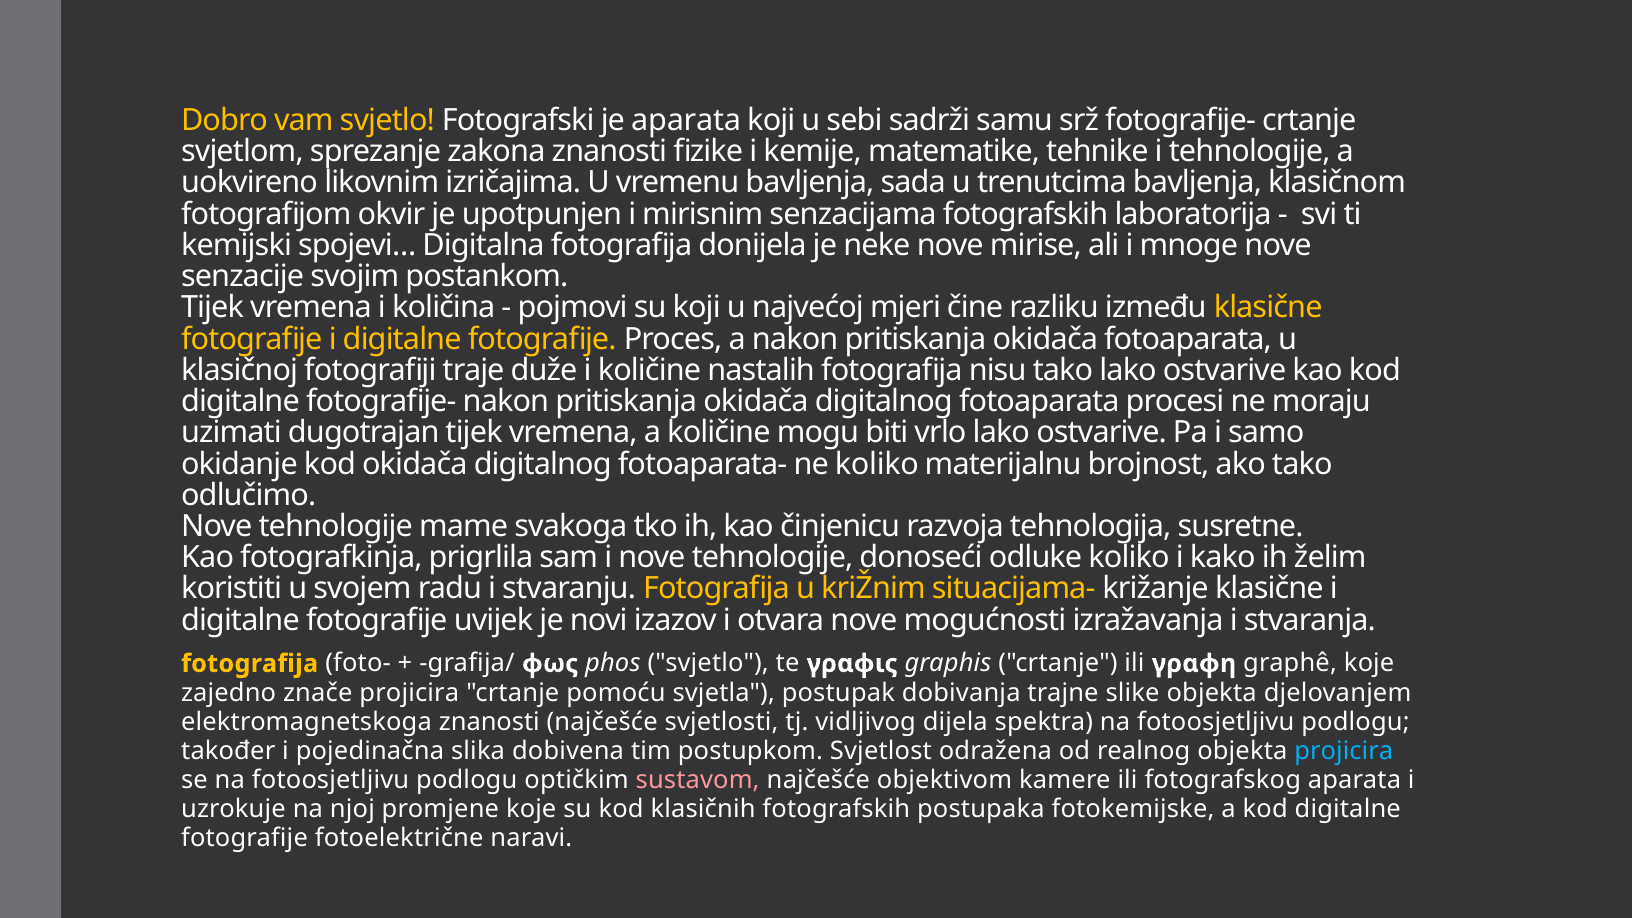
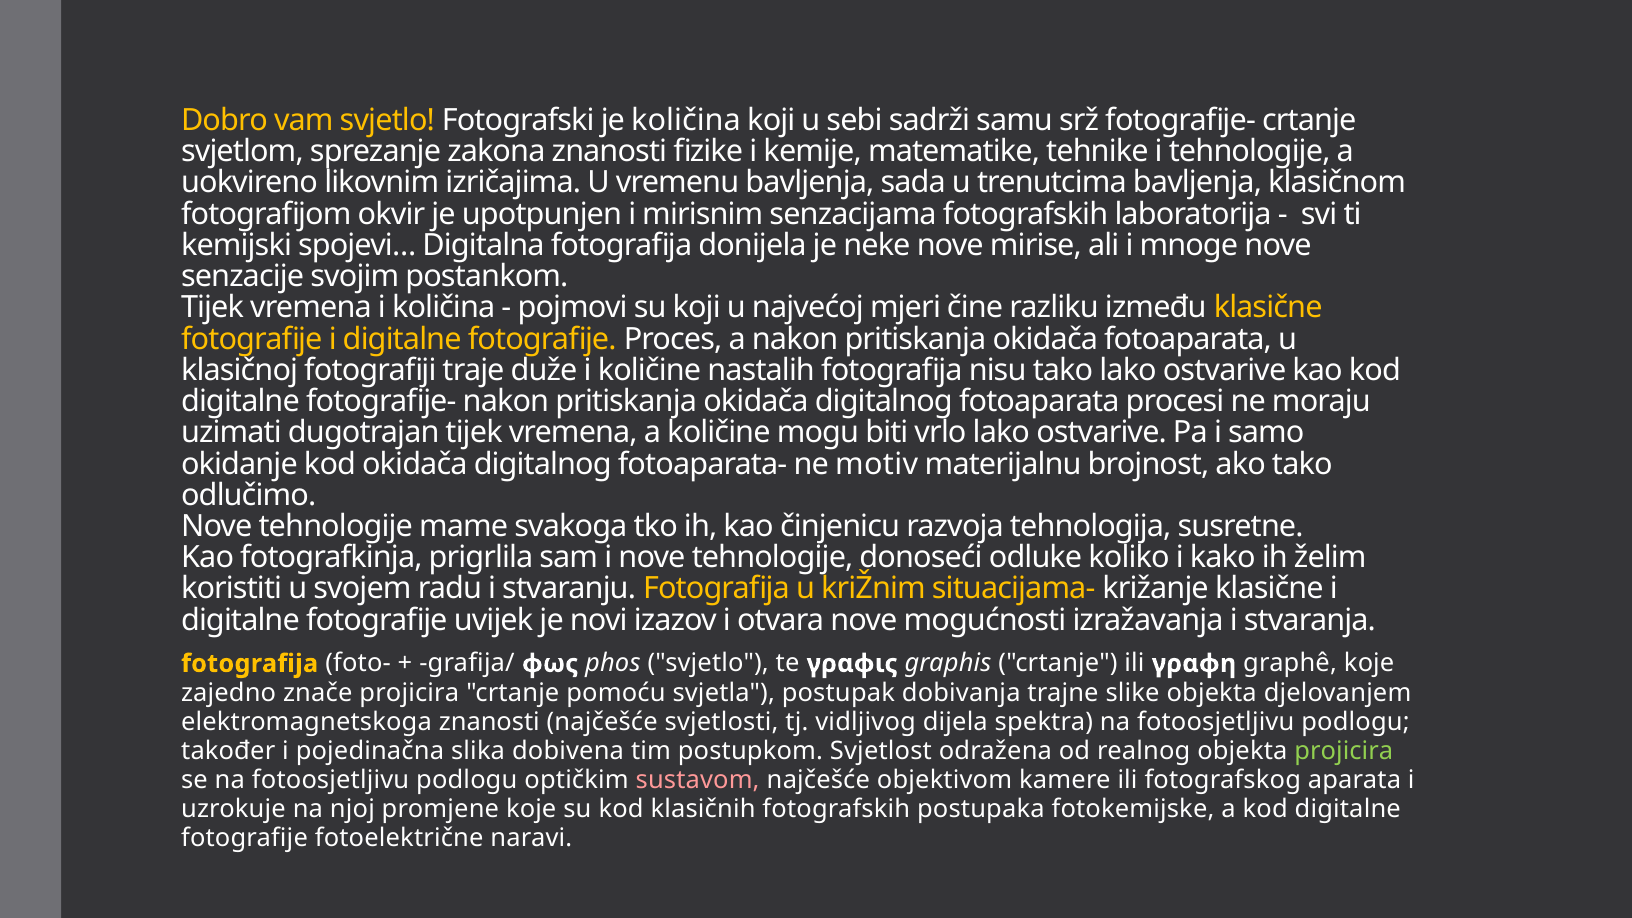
je aparata: aparata -> količina (686, 120)
ne koliko: koliko -> motiv (877, 464)
projicira colour: light blue -> light green (1344, 751)
